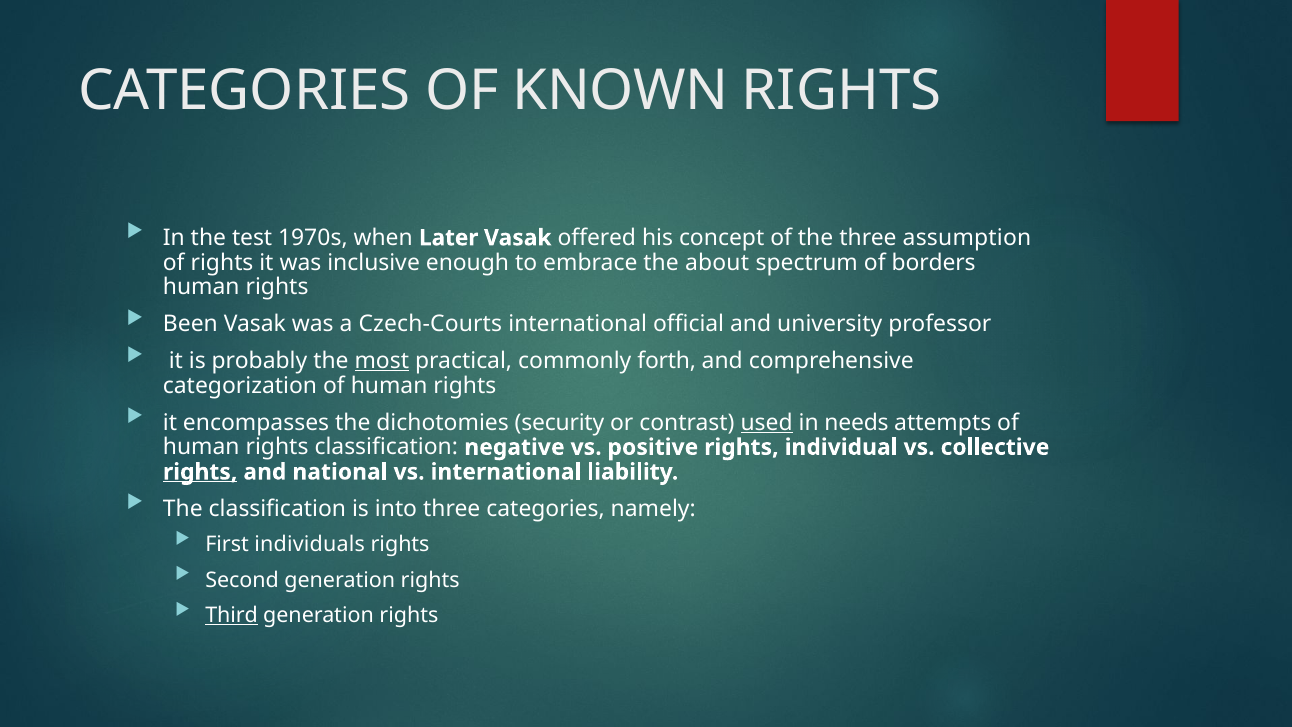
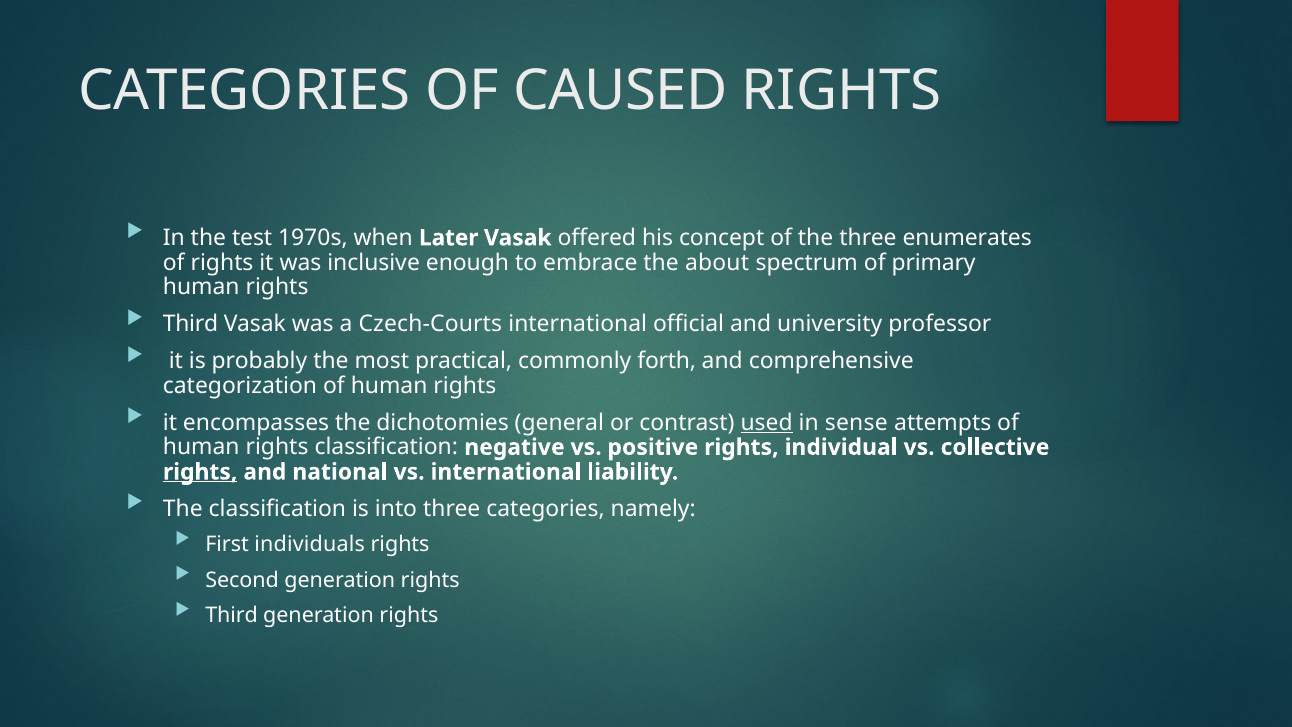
KNOWN: KNOWN -> CAUSED (621, 91)
assumption: assumption -> enumerates (967, 238)
borders: borders -> primary (934, 262)
Been: Been -> Third (190, 324)
most underline: present -> none (382, 361)
security: security -> general (559, 422)
needs: needs -> sense (856, 422)
Third underline: present -> none (232, 615)
